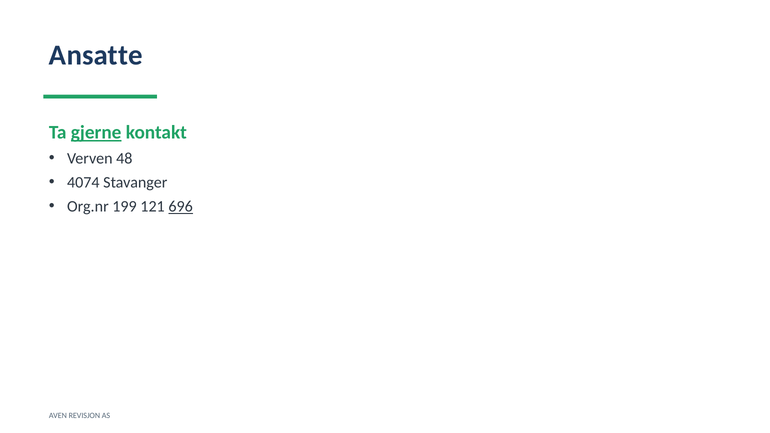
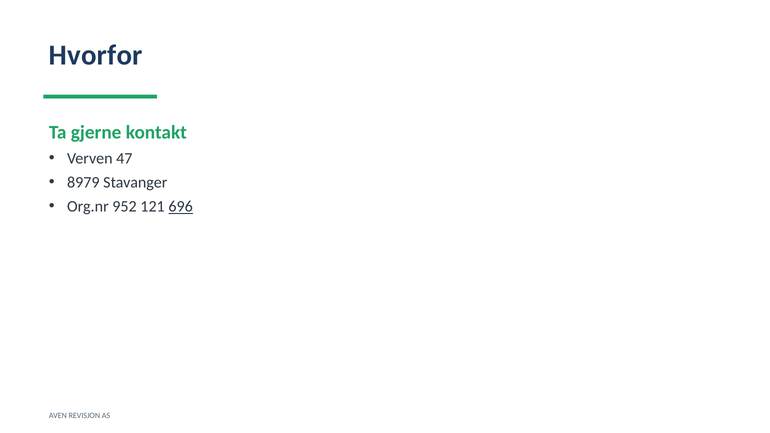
Ansatte: Ansatte -> Hvorfor (96, 55)
gjerne underline: present -> none (96, 133)
48: 48 -> 47 (124, 158)
4074: 4074 -> 8979 (83, 182)
199: 199 -> 952 (124, 206)
